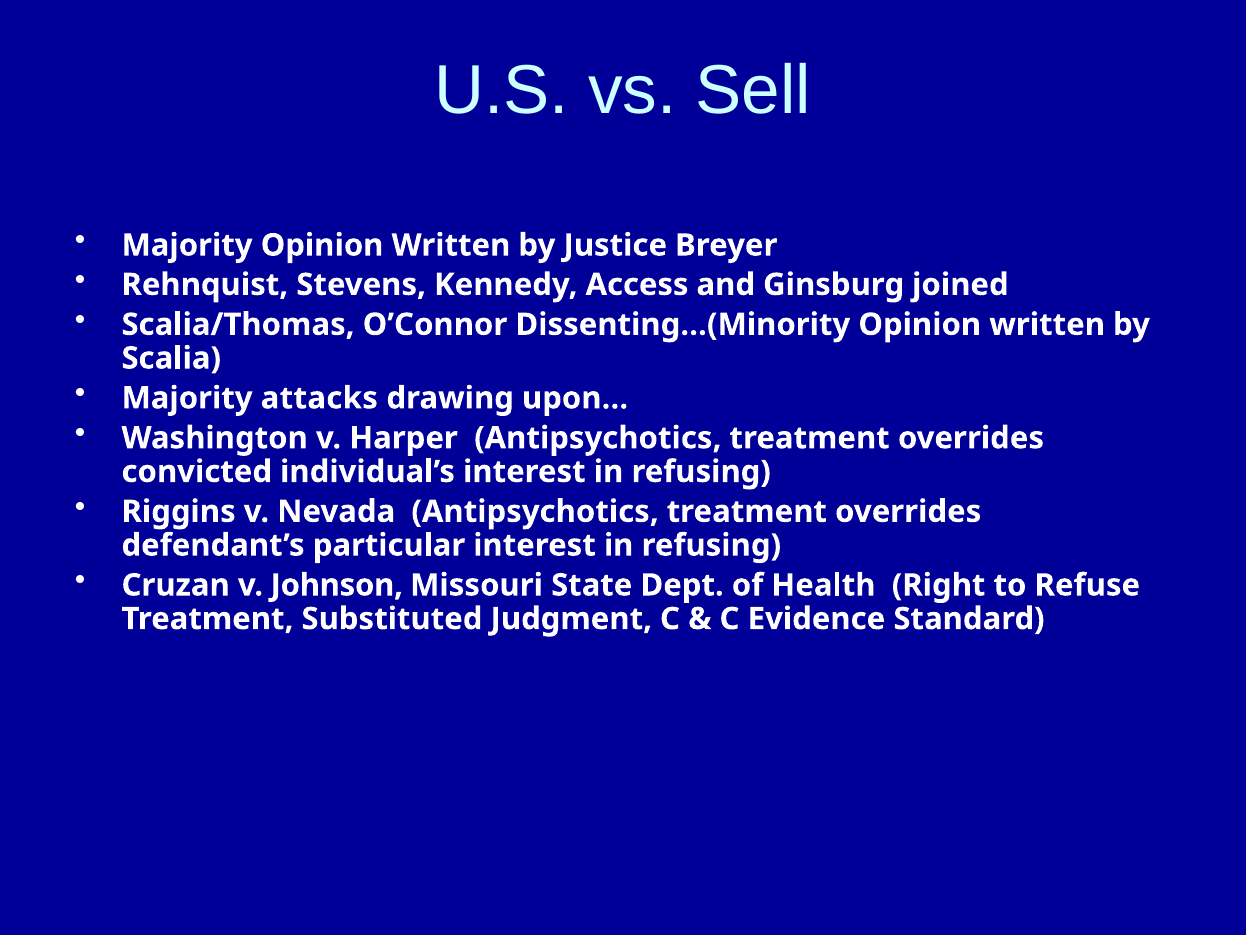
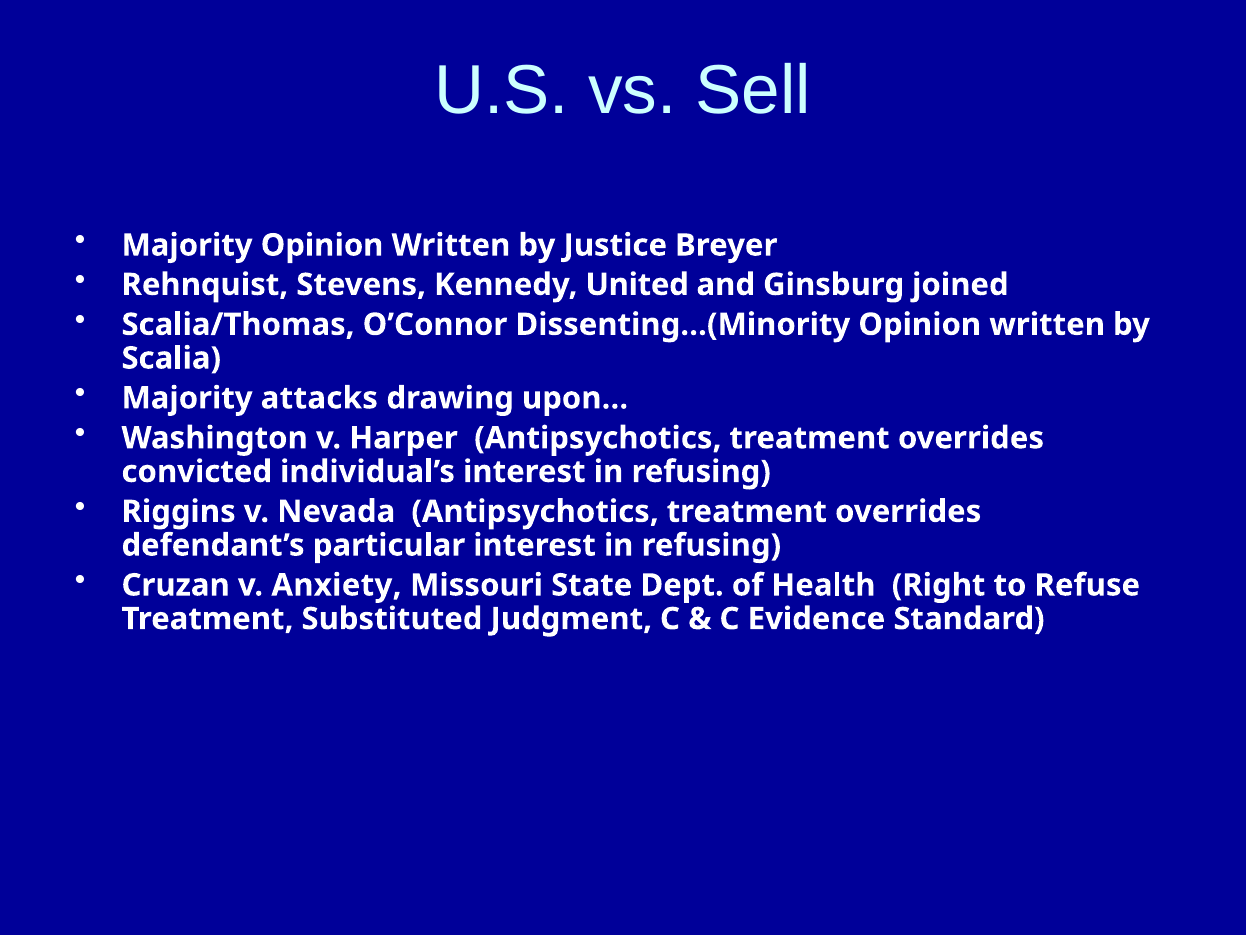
Access: Access -> United (637, 285)
Johnson: Johnson -> Anxiety (336, 585)
